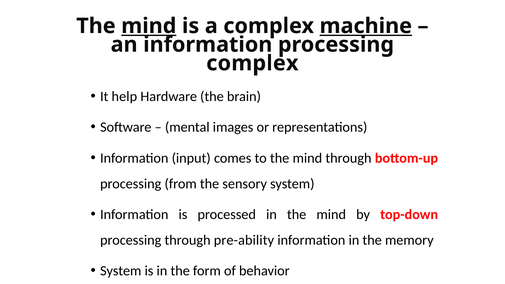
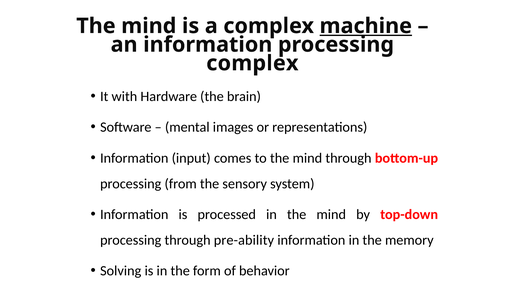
mind underline: present -> none (149, 26)
help: help -> with (124, 96)
System: System -> Solving (121, 271)
